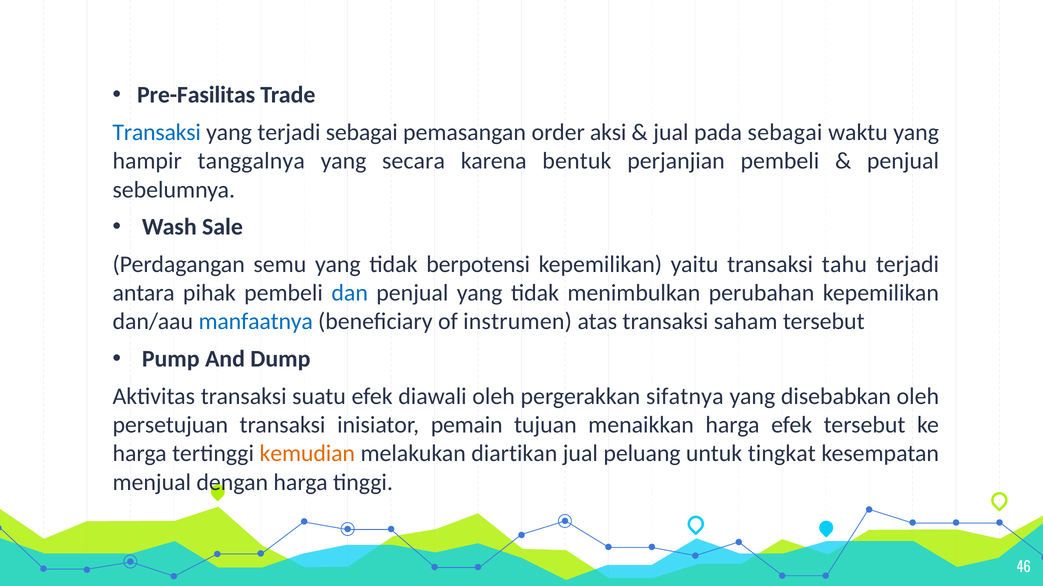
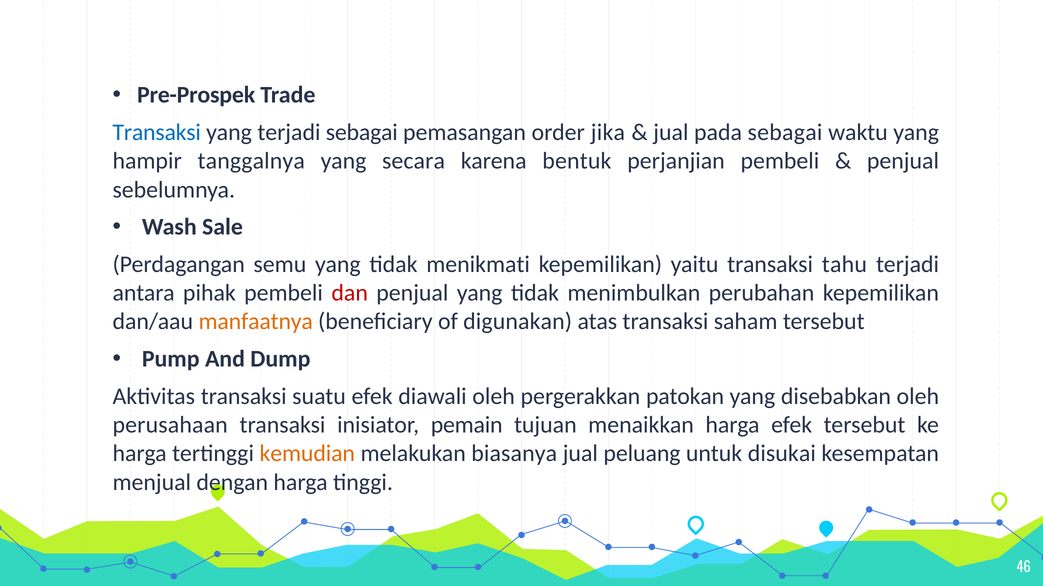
Pre-Fasilitas: Pre-Fasilitas -> Pre-Prospek (196, 95)
aksi: aksi -> jika (608, 133)
berpotensi: berpotensi -> menikmati (478, 265)
dan colour: blue -> red (350, 293)
manfaatnya colour: blue -> orange (256, 322)
instrumen: instrumen -> digunakan (518, 322)
sifatnya: sifatnya -> patokan (685, 397)
persetujuan: persetujuan -> perusahaan (170, 425)
diartikan: diartikan -> biasanya (514, 454)
tingkat: tingkat -> disukai (782, 454)
